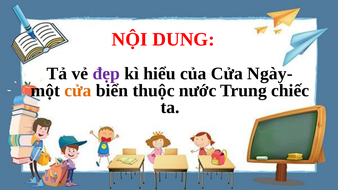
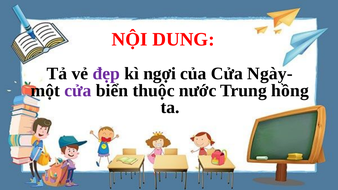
hiểu: hiểu -> ngợi (160, 74)
cửa colour: orange -> purple (78, 91)
chiếc: chiếc -> hồng (290, 91)
